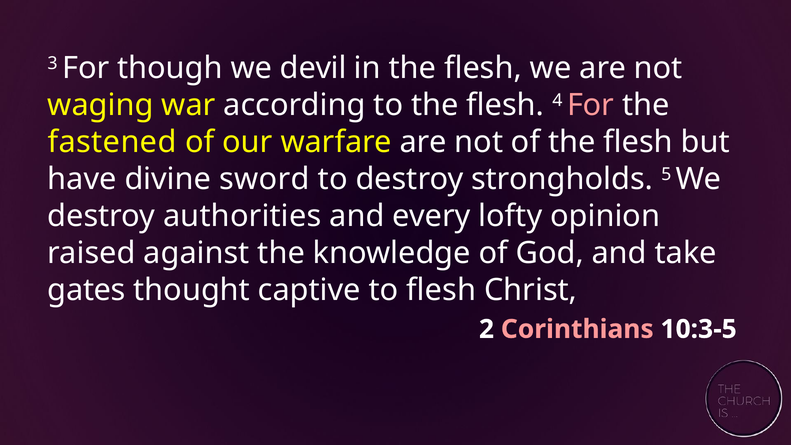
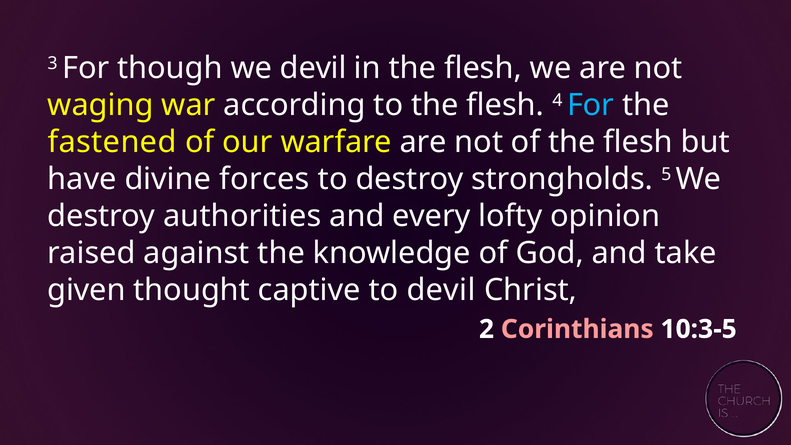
For colour: pink -> light blue (591, 105)
sword: sword -> forces (264, 179)
gates: gates -> given (87, 290)
to flesh: flesh -> devil (441, 290)
